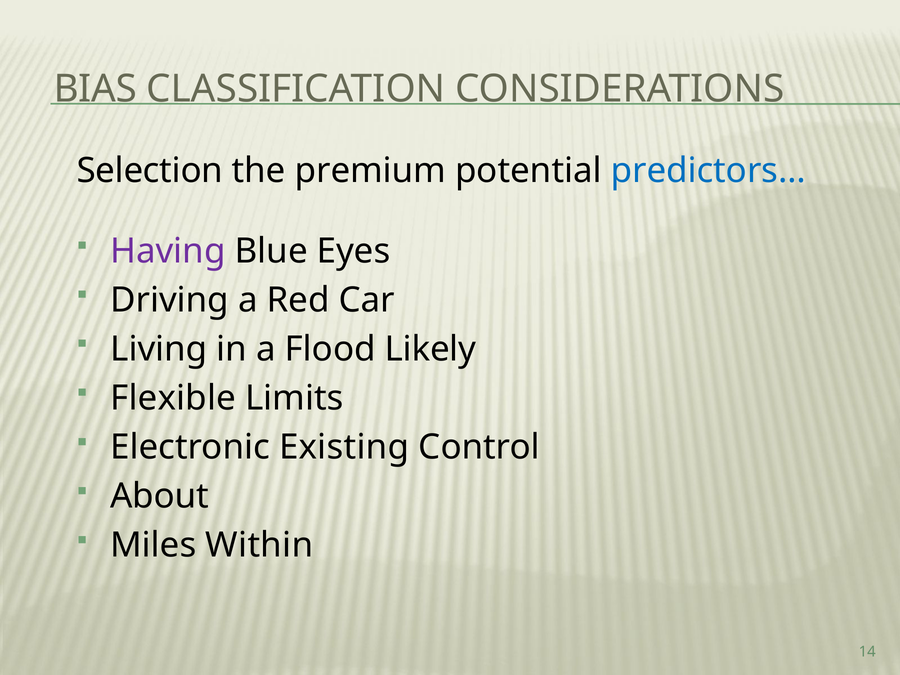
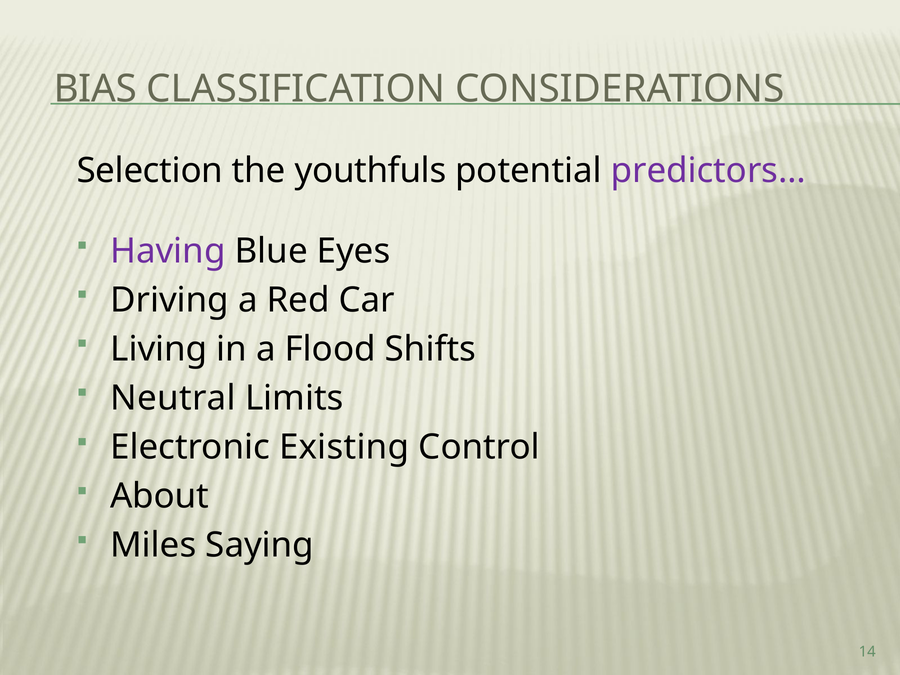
premium: premium -> youthfuls (371, 170)
predictors… colour: blue -> purple (708, 170)
Likely: Likely -> Shifts (430, 349)
Flexible: Flexible -> Neutral (173, 398)
Within: Within -> Saying (260, 545)
